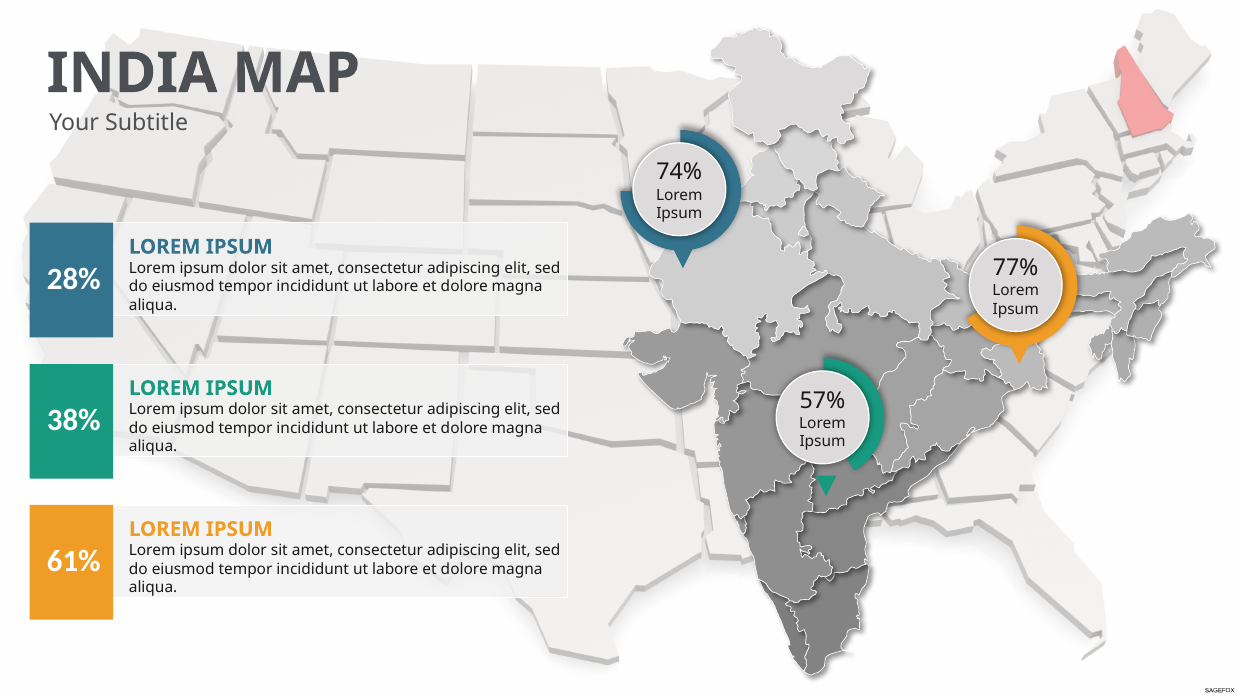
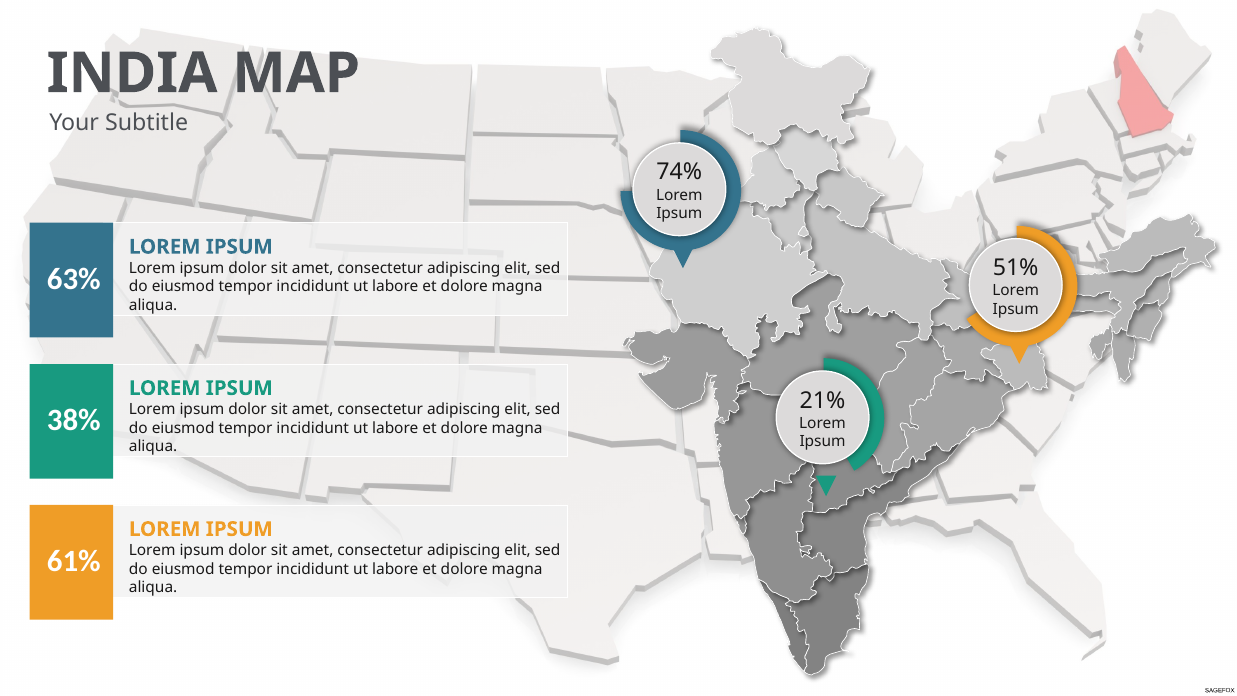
77%: 77% -> 51% (1016, 268)
28%: 28% -> 63% (74, 279)
57%: 57% -> 21% (823, 400)
